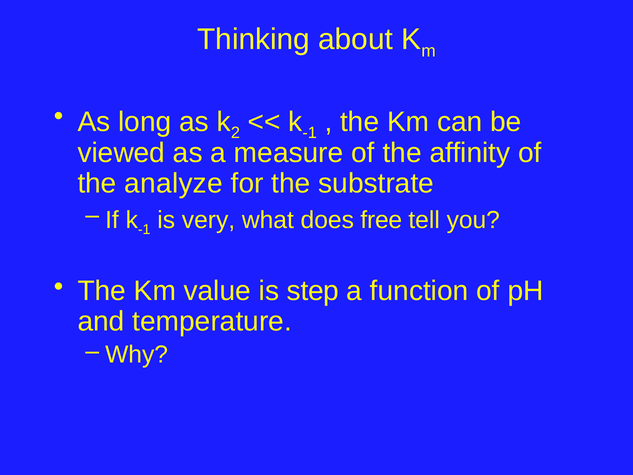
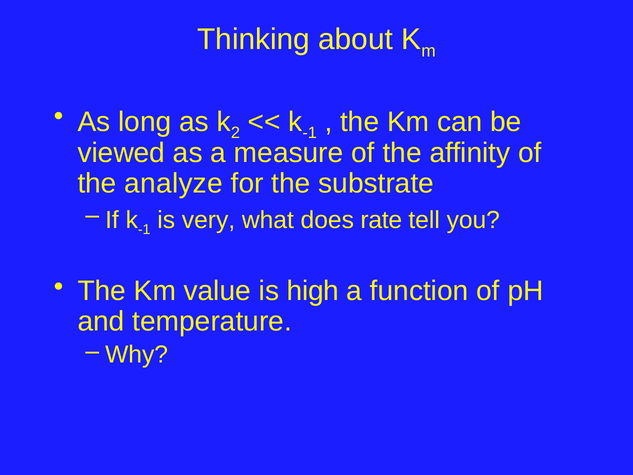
free: free -> rate (381, 220)
step: step -> high (313, 291)
